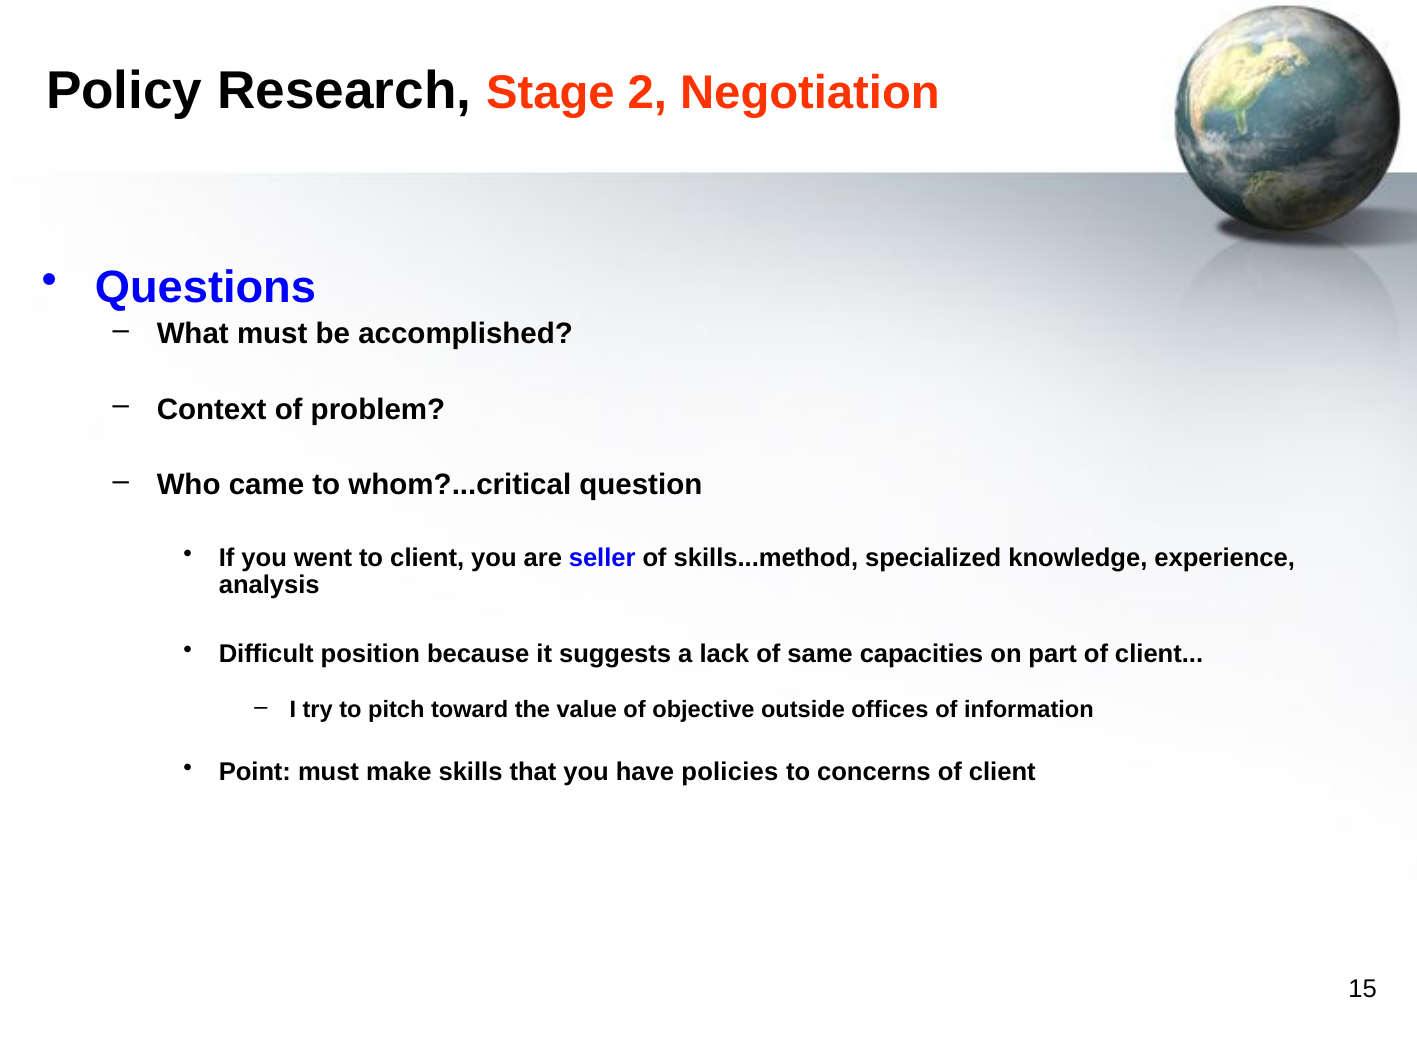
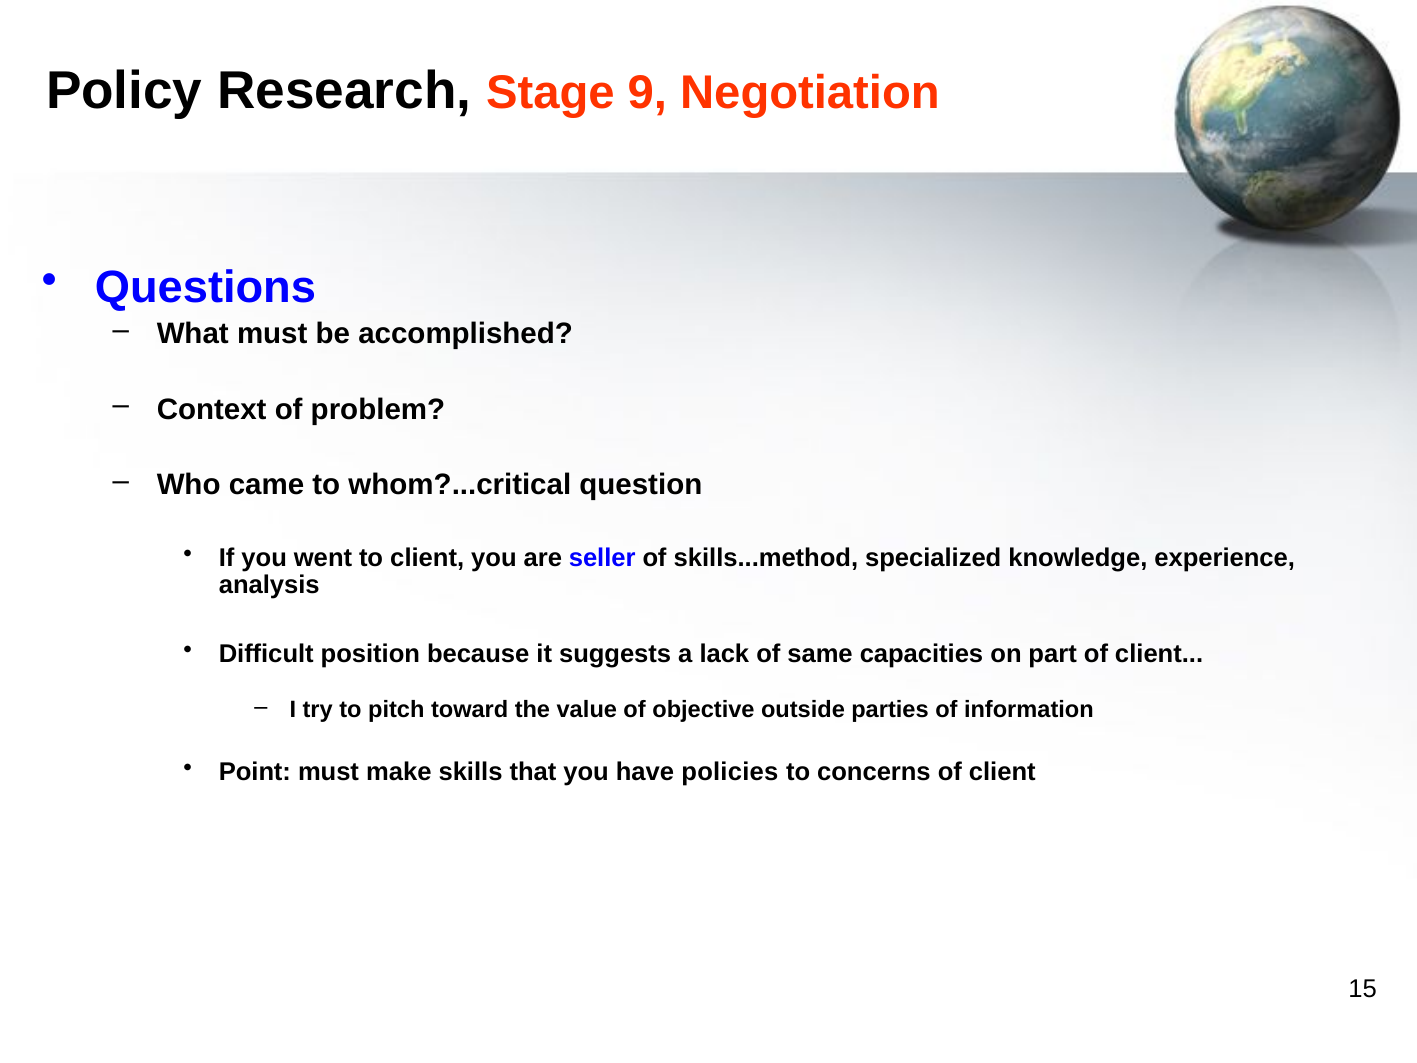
2: 2 -> 9 (647, 93)
offices: offices -> parties (890, 710)
